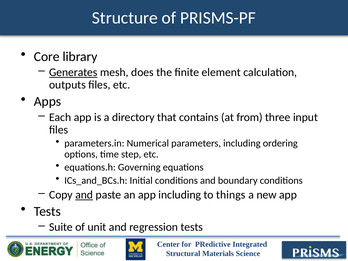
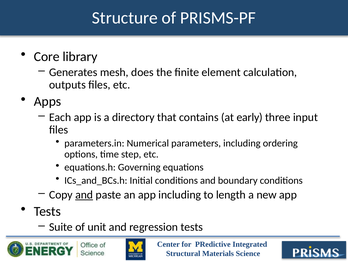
Generates underline: present -> none (73, 72)
from: from -> early (250, 117)
things: things -> length (231, 195)
